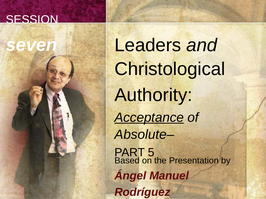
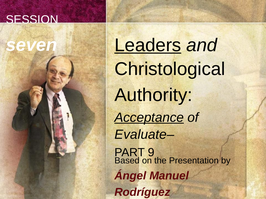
Leaders underline: none -> present (148, 45)
Absolute–: Absolute– -> Evaluate– (144, 135)
5: 5 -> 9 (151, 153)
